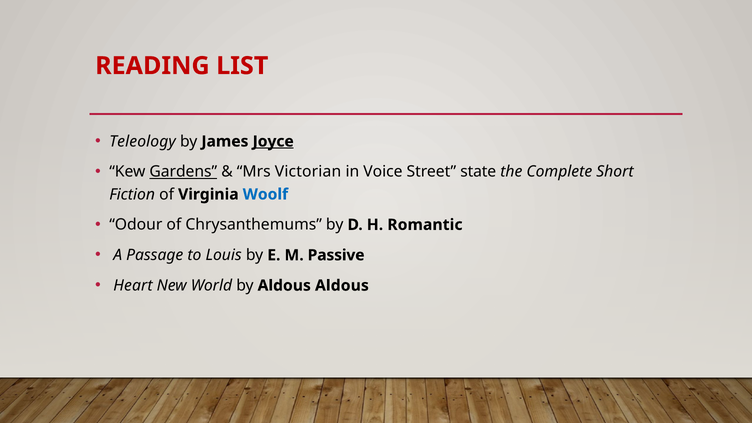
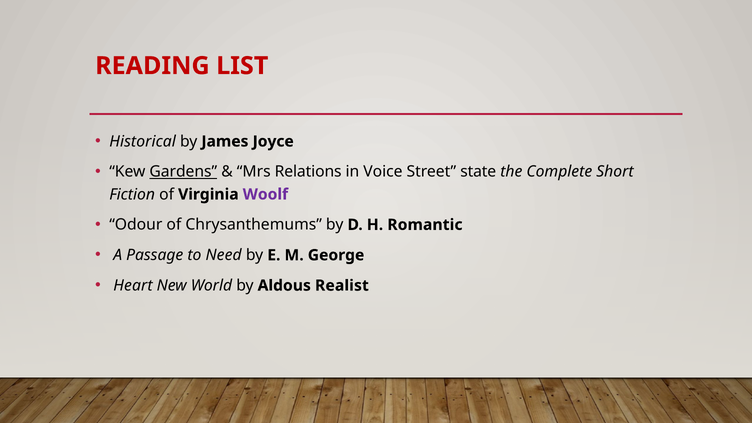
Teleology: Teleology -> Historical (143, 141)
Joyce underline: present -> none (273, 141)
Victorian: Victorian -> Relations (308, 172)
Woolf colour: blue -> purple (265, 194)
Louis: Louis -> Need (224, 255)
Passive: Passive -> George (336, 255)
Aldous Aldous: Aldous -> Realist (342, 286)
